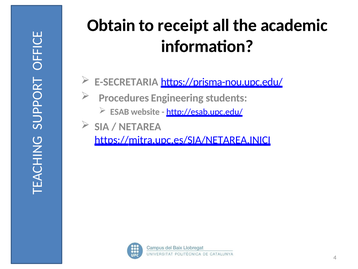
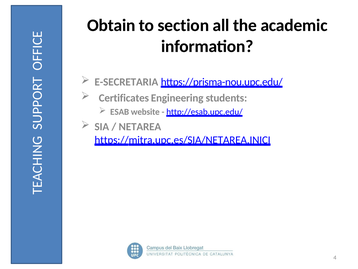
receipt: receipt -> section (183, 25)
Procedures: Procedures -> Certificates (124, 98)
